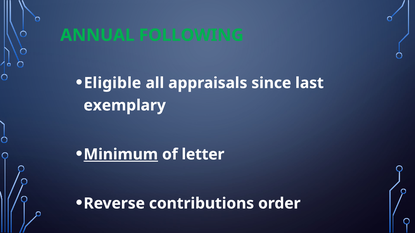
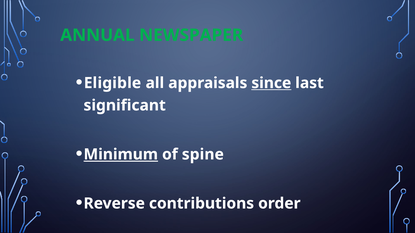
FOLLOWING: FOLLOWING -> NEWSPAPER (191, 35)
since underline: none -> present (271, 83)
exemplary: exemplary -> significant (125, 106)
letter: letter -> spine (203, 155)
